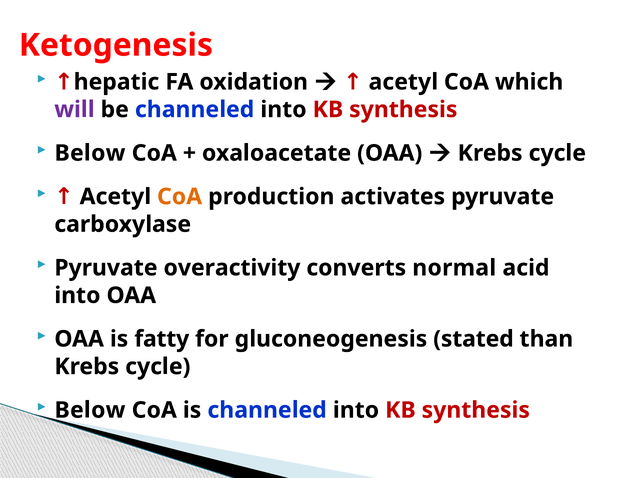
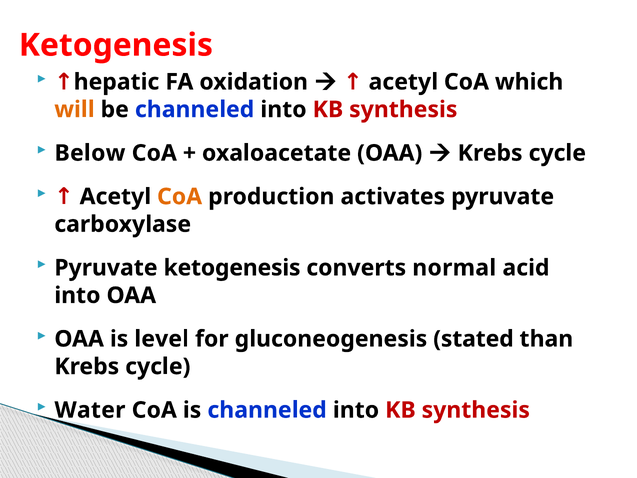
will colour: purple -> orange (74, 109)
Pyruvate overactivity: overactivity -> ketogenesis (232, 268)
fatty: fatty -> level (162, 339)
Below: Below -> Water (90, 410)
